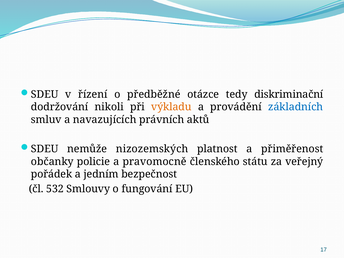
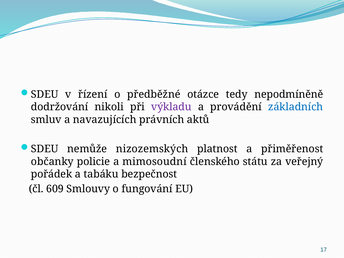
diskriminační: diskriminační -> nepodmíněně (289, 94)
výkladu colour: orange -> purple (171, 107)
pravomocně: pravomocně -> mimosoudní (155, 162)
jedním: jedním -> tabáku (101, 174)
532: 532 -> 609 (55, 189)
